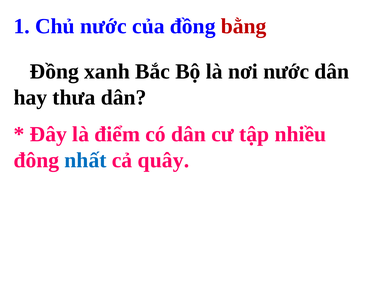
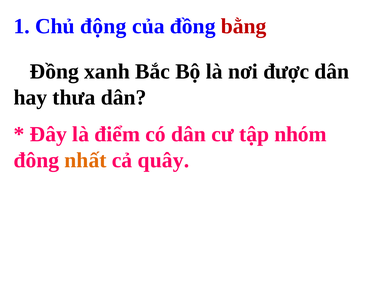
Chủ nước: nước -> động (103, 26)
nơi nước: nước -> được (286, 71)
nhiều: nhiều -> nhóm (300, 134)
nhất colour: blue -> orange (85, 160)
